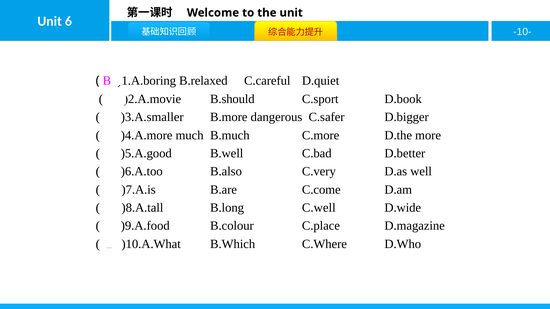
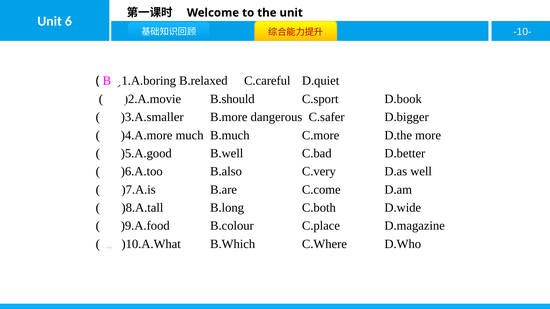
C.well: C.well -> C.both (319, 208)
